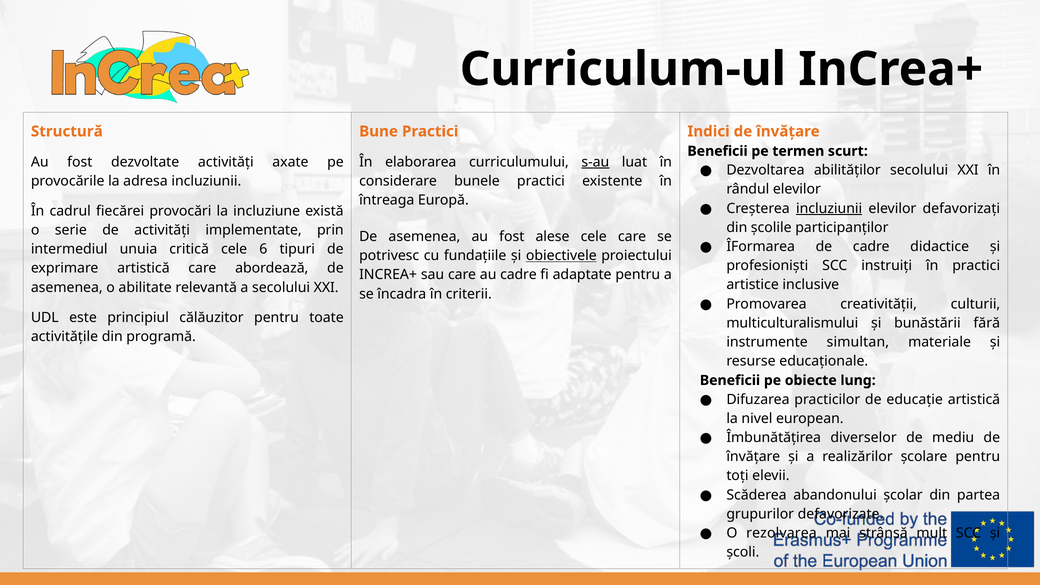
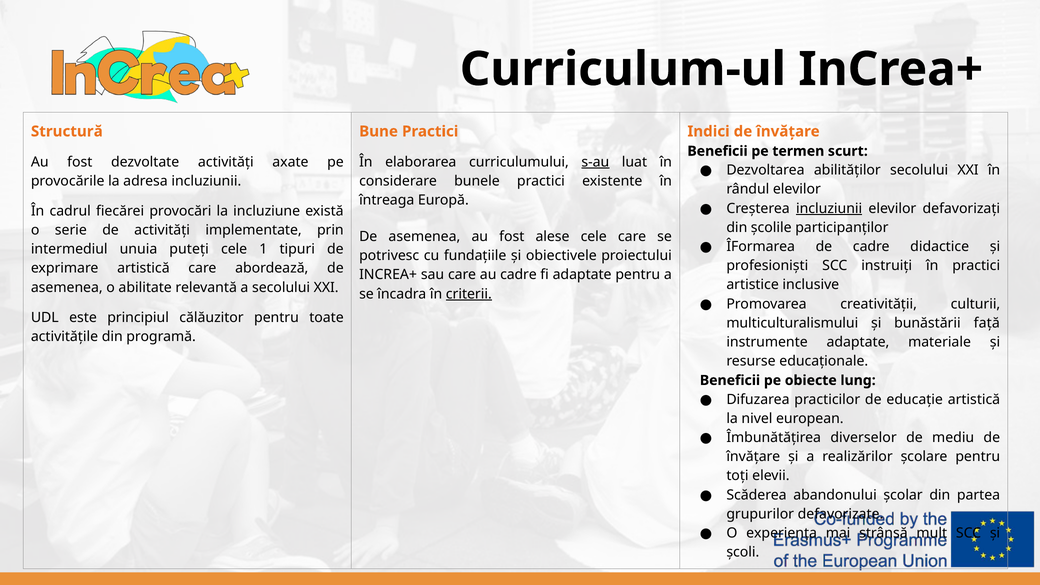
critică: critică -> puteți (189, 249)
6: 6 -> 1 (263, 249)
obiectivele underline: present -> none (561, 256)
criterii underline: none -> present (469, 294)
fără: fără -> față (987, 323)
instrumente simultan: simultan -> adaptate (858, 342)
rezolvarea: rezolvarea -> experiența (782, 533)
